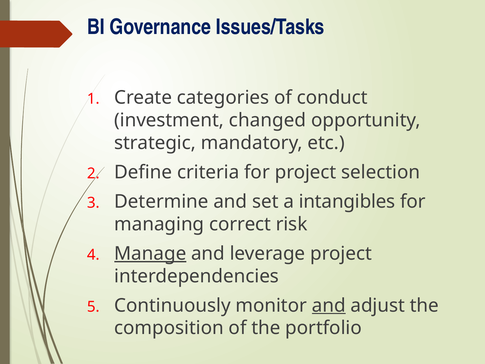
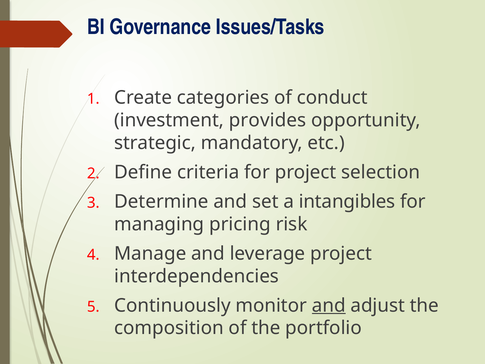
changed: changed -> provides (268, 120)
correct: correct -> pricing (240, 224)
Manage underline: present -> none (150, 253)
